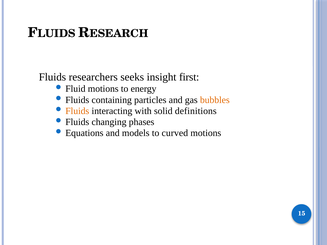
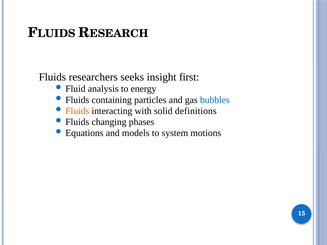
Fluid motions: motions -> analysis (103, 89)
bubbles colour: orange -> blue (215, 100)
curved: curved -> system (175, 133)
